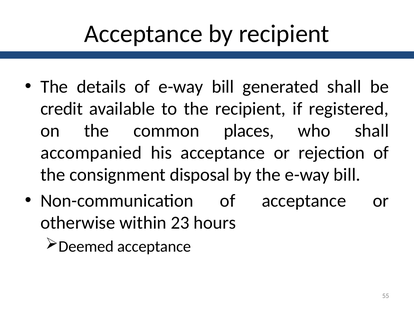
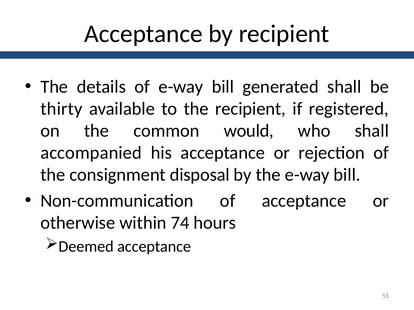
credit: credit -> thirty (61, 109)
places: places -> would (249, 131)
23: 23 -> 74 (180, 223)
